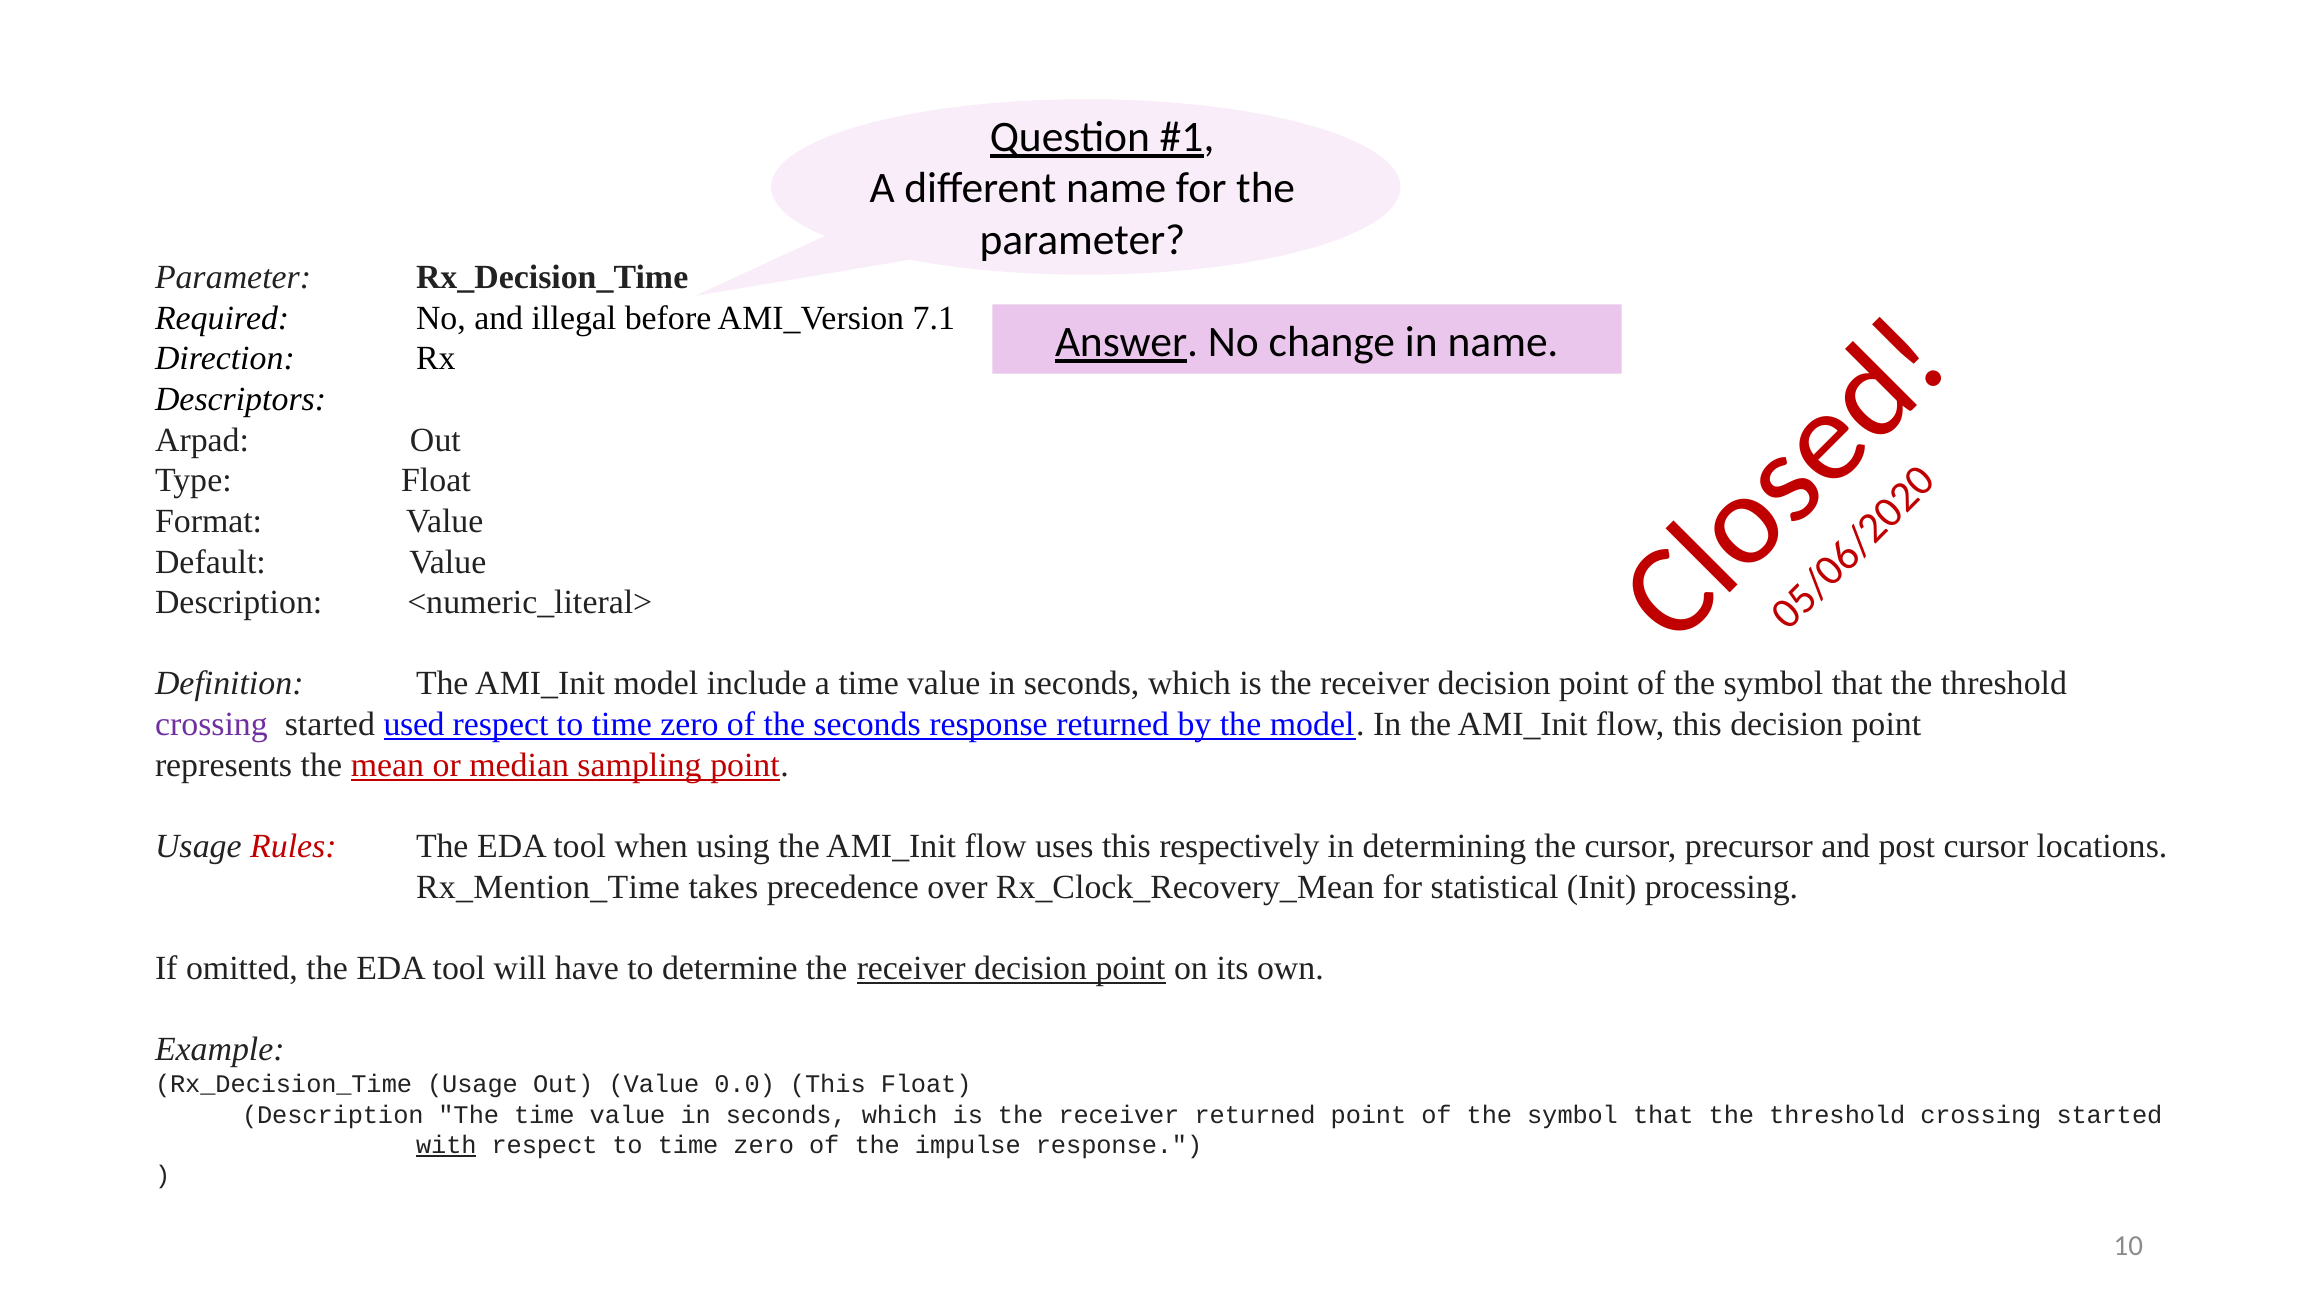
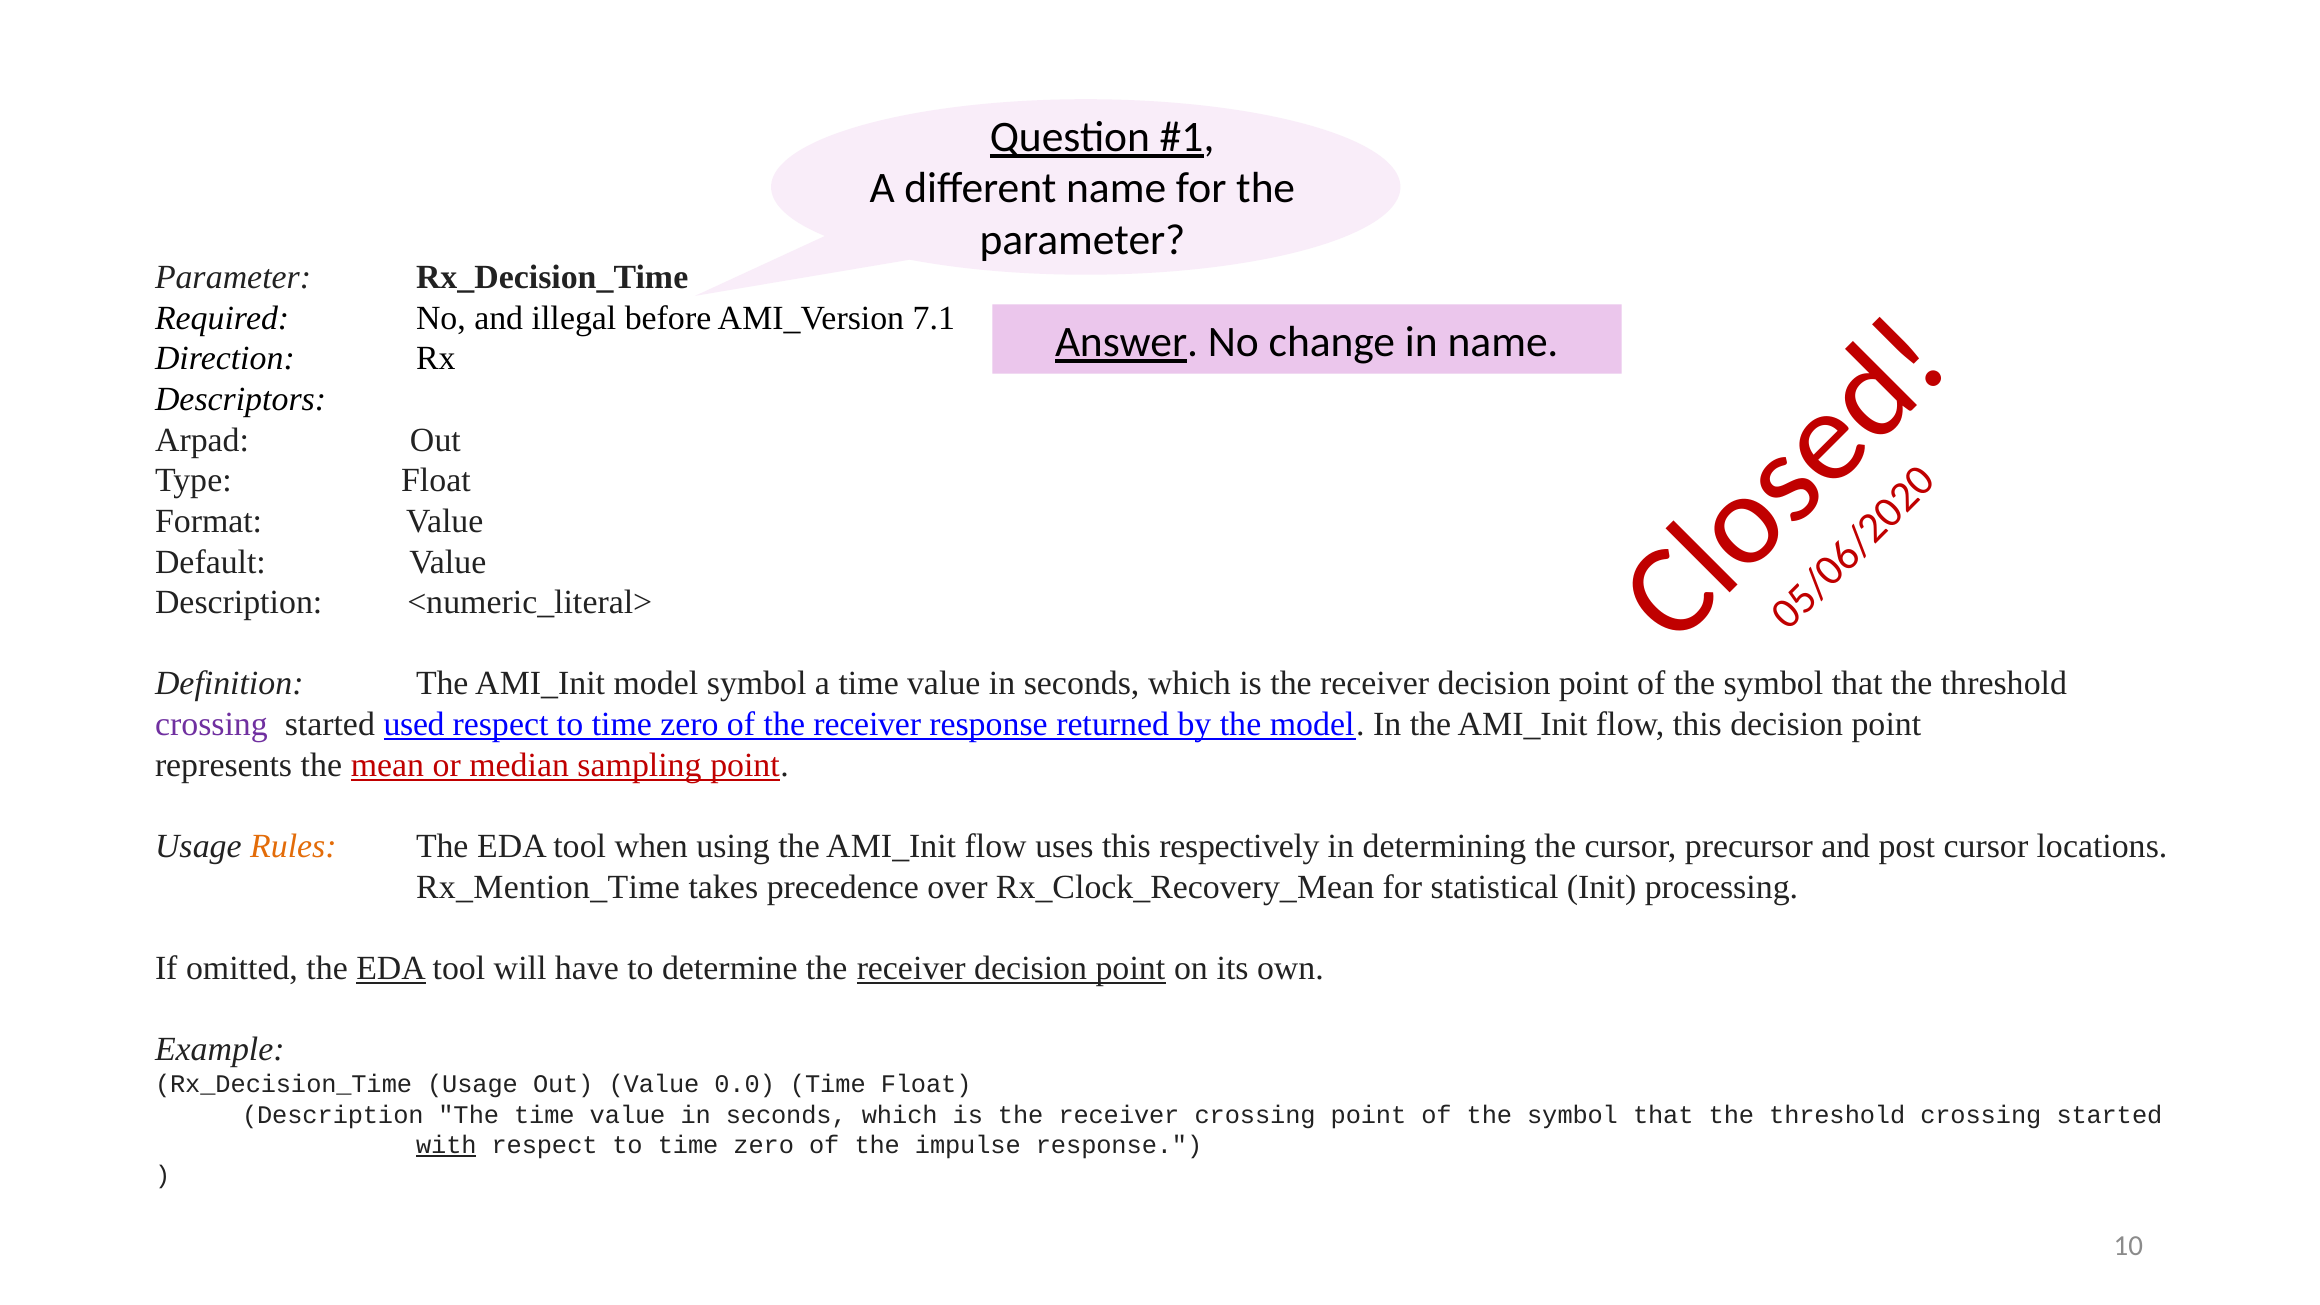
model include: include -> symbol (757, 684)
of the seconds: seconds -> receiver (867, 724)
Rules colour: red -> orange (293, 846)
EDA underline: none -> present (391, 968)
0.0 This: This -> Time (828, 1084)
receiver returned: returned -> crossing (1255, 1115)
